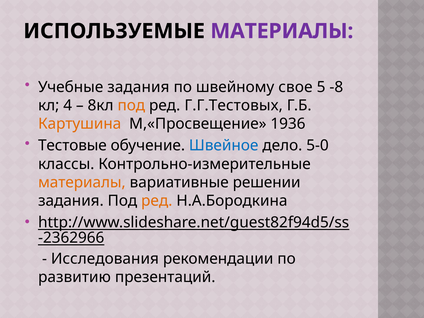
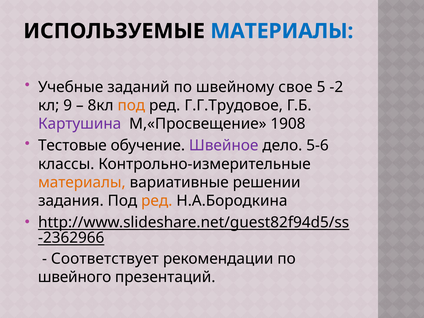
МАТЕРИАЛЫ colour: purple -> blue (282, 31)
Учебные задания: задания -> заданий (138, 87)
-8: -8 -> -2 (336, 87)
4: 4 -> 9 (68, 105)
Г.Г.Тестовых: Г.Г.Тестовых -> Г.Г.Трудовое (234, 105)
Картушина colour: orange -> purple (80, 124)
1936: 1936 -> 1908 (288, 124)
Швейное colour: blue -> purple (224, 146)
5-0: 5-0 -> 5-6 (318, 146)
Исследования: Исследования -> Соответствует (105, 259)
развитию: развитию -> швейного (75, 277)
